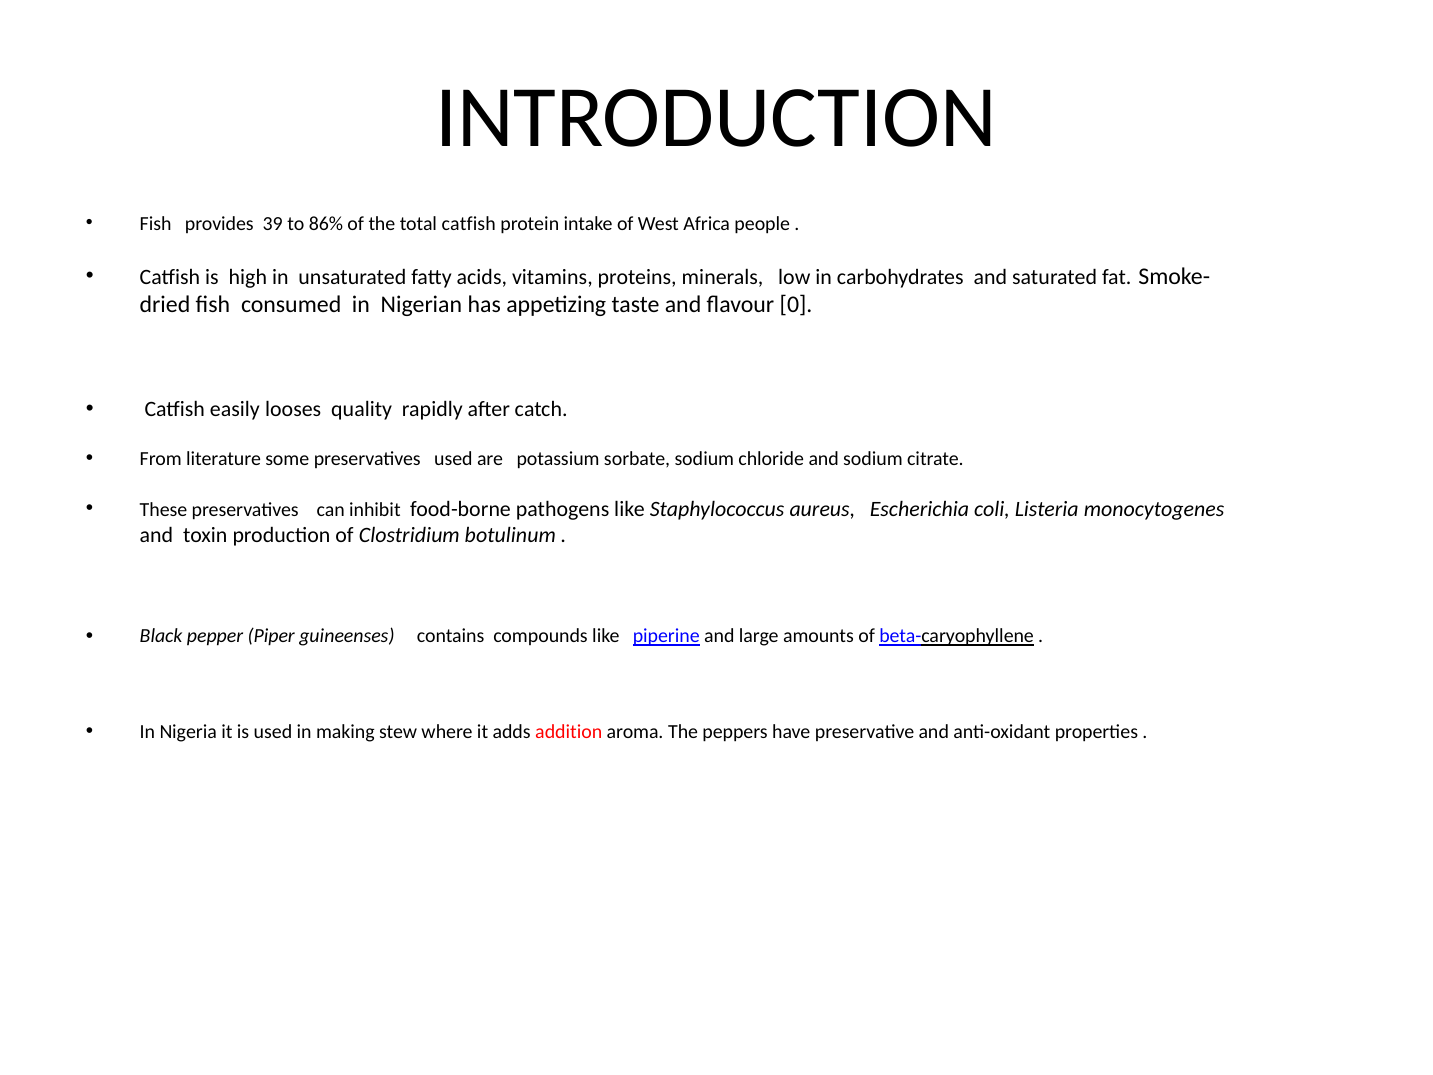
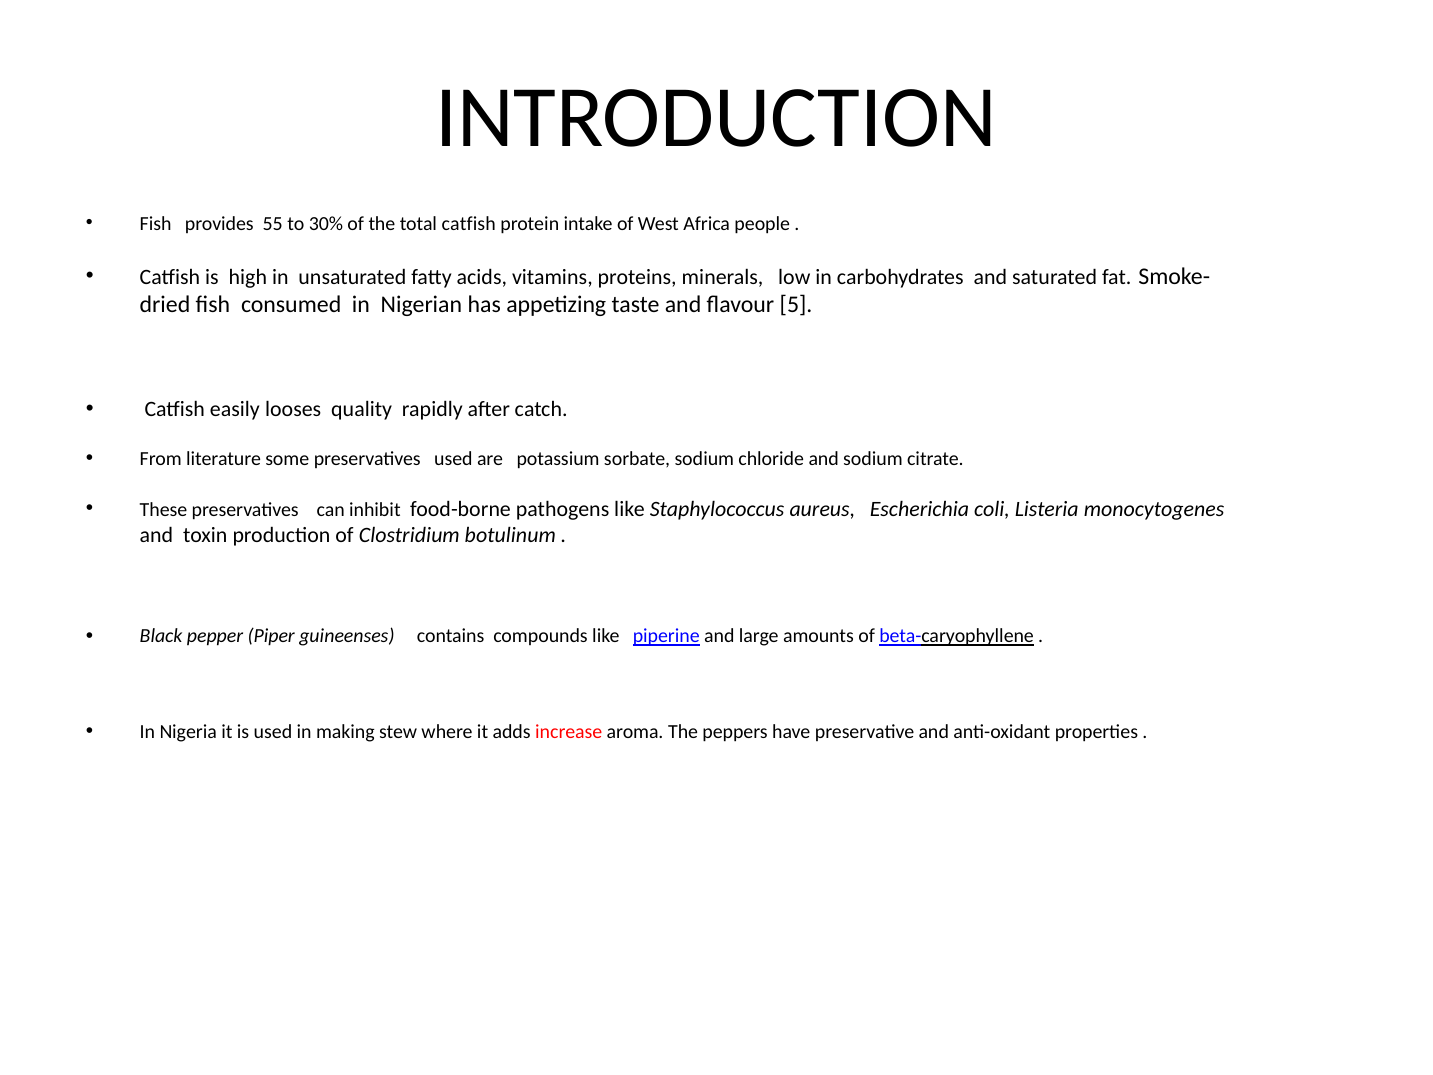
39: 39 -> 55 (273, 223)
86%: 86% -> 30% (326, 223)
0: 0 -> 5 (796, 305)
addition: addition -> increase (569, 732)
